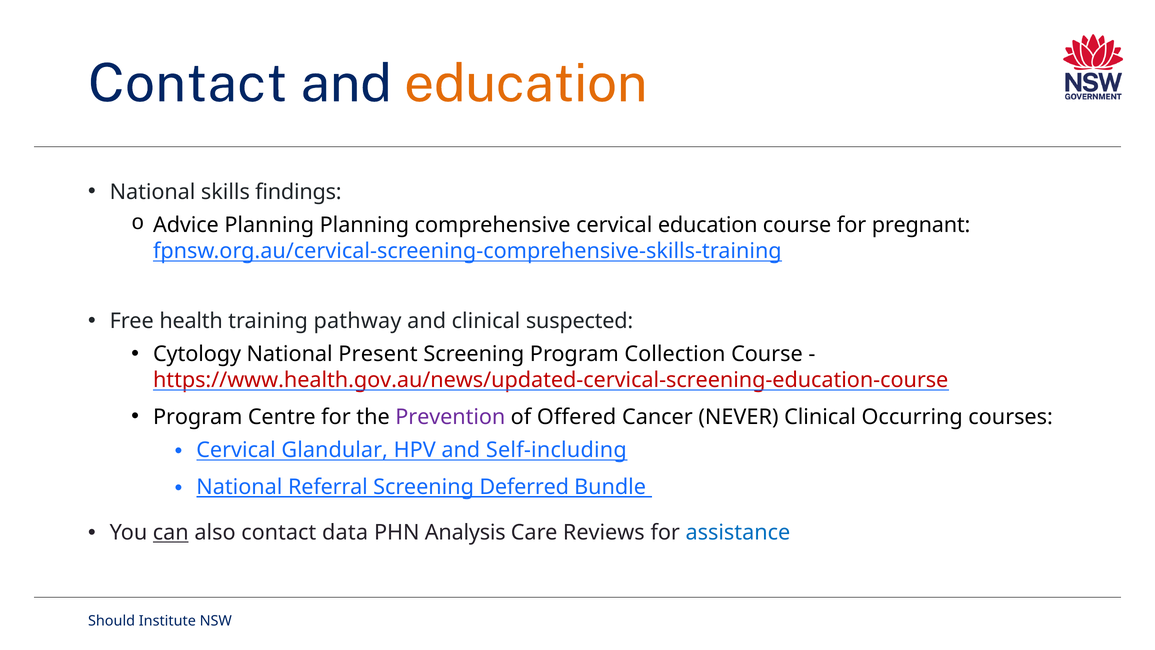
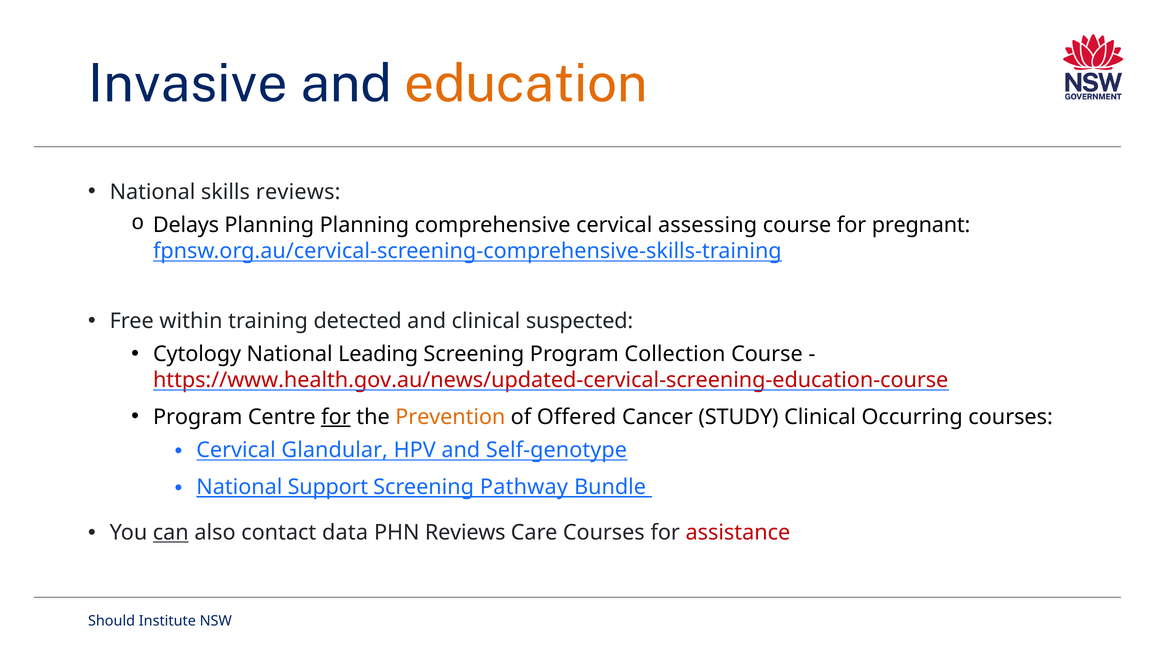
Contact: Contact -> Invasive (188, 84)
skills findings: findings -> reviews (298, 192)
Advice: Advice -> Delays (186, 225)
cervical education: education -> assessing (708, 225)
health: health -> within (191, 321)
pathway: pathway -> detected (358, 321)
Present: Present -> Leading (378, 354)
for underline: none -> present (336, 417)
Prevention colour: purple -> orange (450, 417)
NEVER: NEVER -> STUDY (739, 417)
Self-including: Self-including -> Self-genotype (556, 450)
Referral: Referral -> Support (328, 487)
Deferred: Deferred -> Pathway (524, 487)
PHN Analysis: Analysis -> Reviews (465, 533)
Care Reviews: Reviews -> Courses (604, 533)
assistance colour: blue -> red (738, 533)
